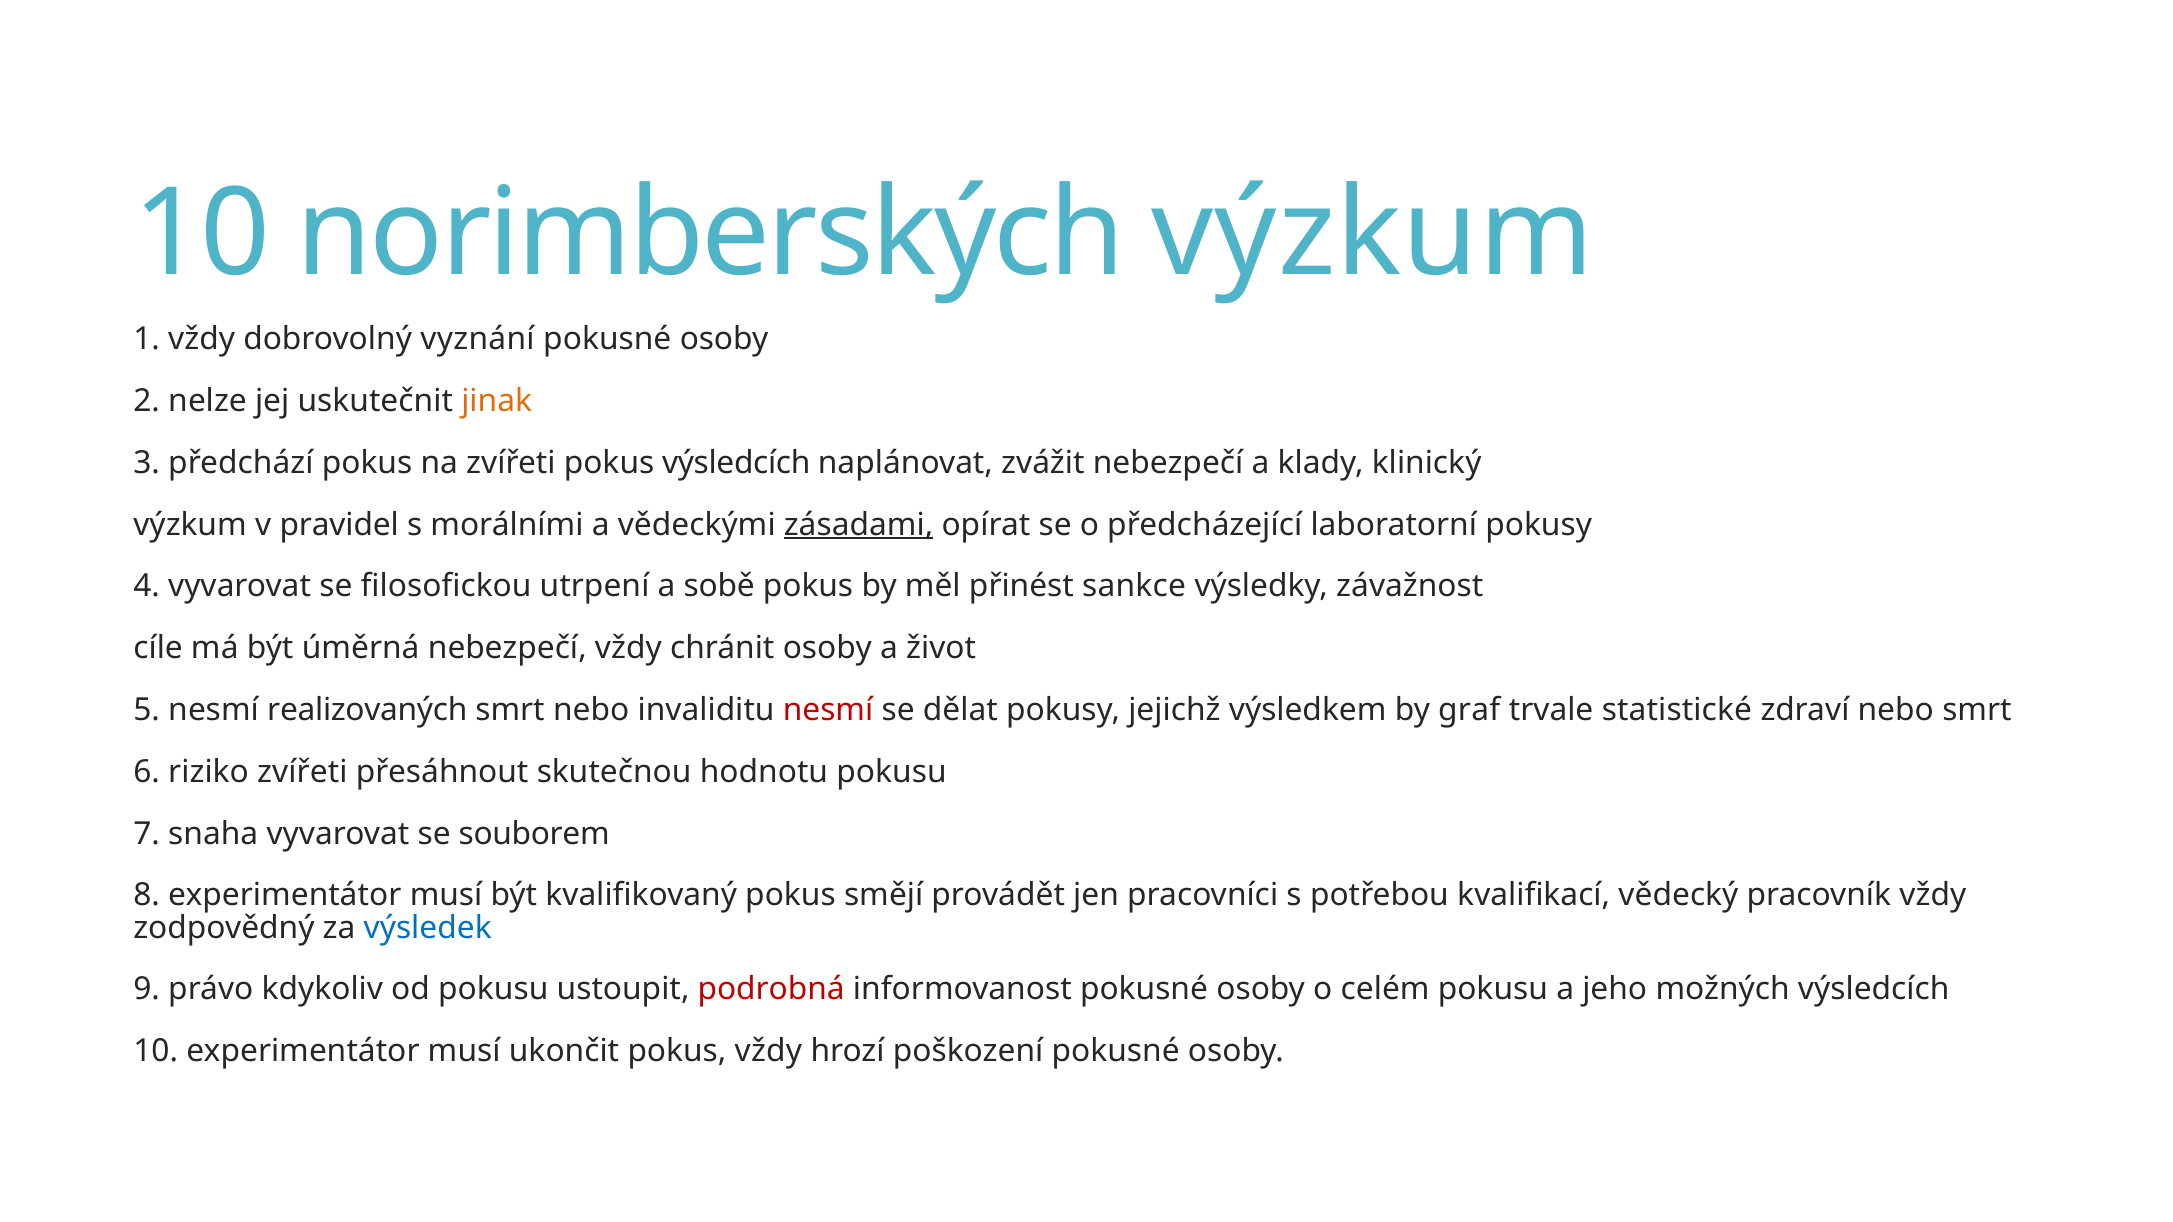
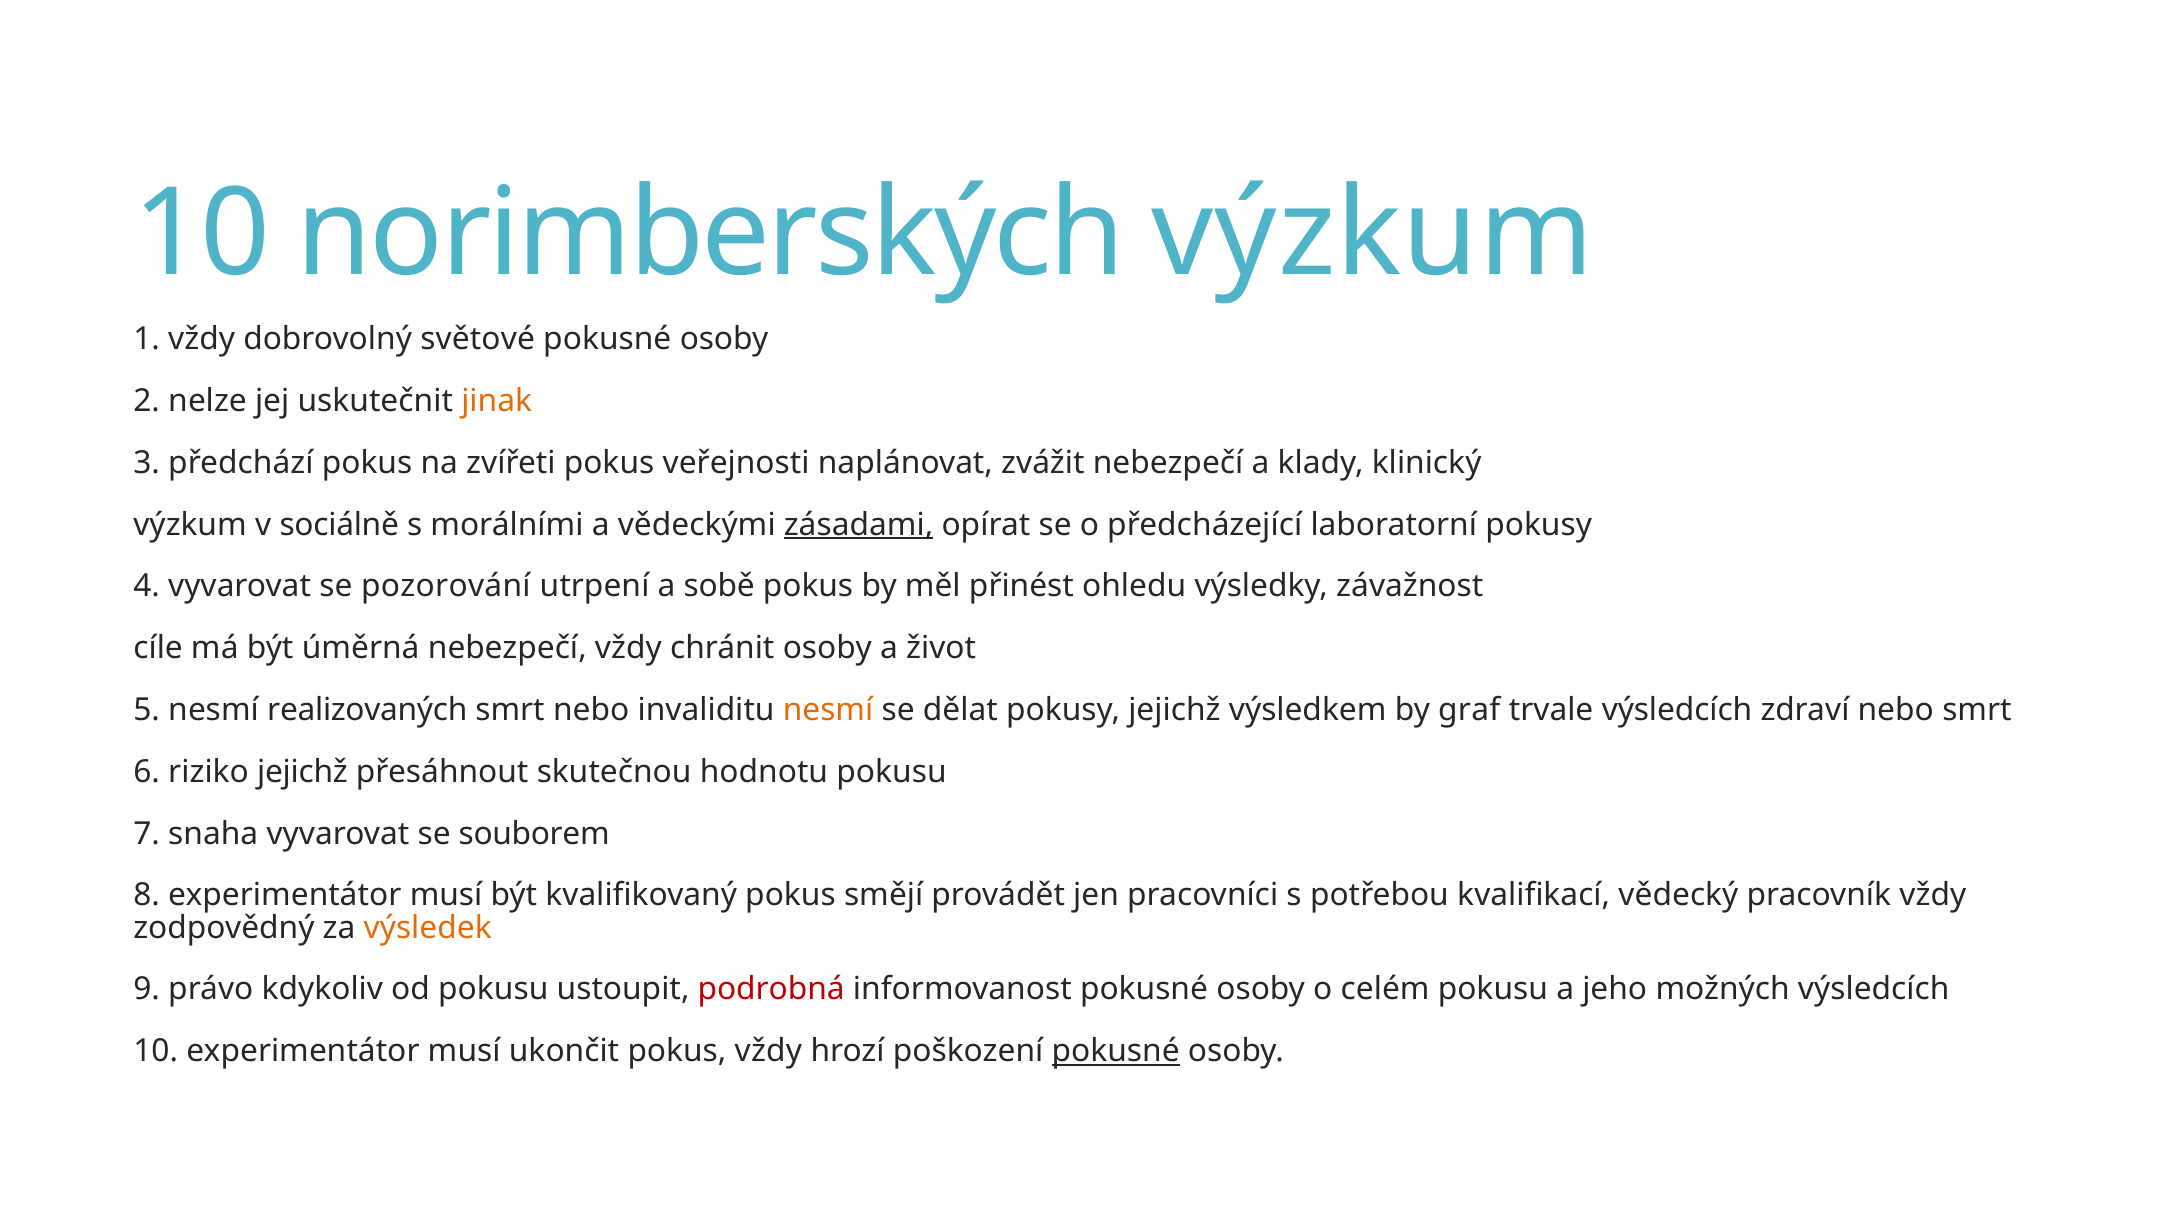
vyznání: vyznání -> světové (478, 339)
pokus výsledcích: výsledcích -> veřejnosti (736, 463)
pravidel: pravidel -> sociálně (339, 525)
filosofickou: filosofickou -> pozorování (446, 587)
sankce: sankce -> ohledu (1134, 587)
nesmí colour: red -> orange (828, 710)
trvale statistické: statistické -> výsledcích (1677, 710)
riziko zvířeti: zvířeti -> jejichž (302, 772)
výsledek colour: blue -> orange (428, 928)
pokusné underline: none -> present (1116, 1051)
